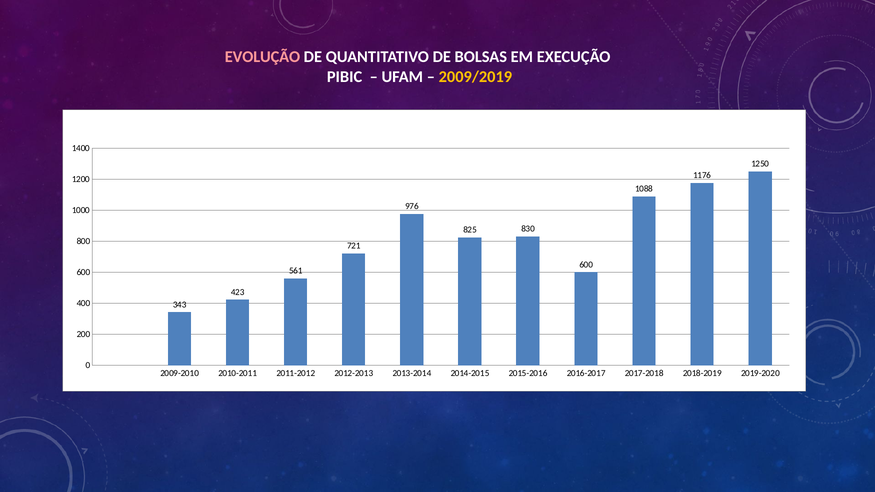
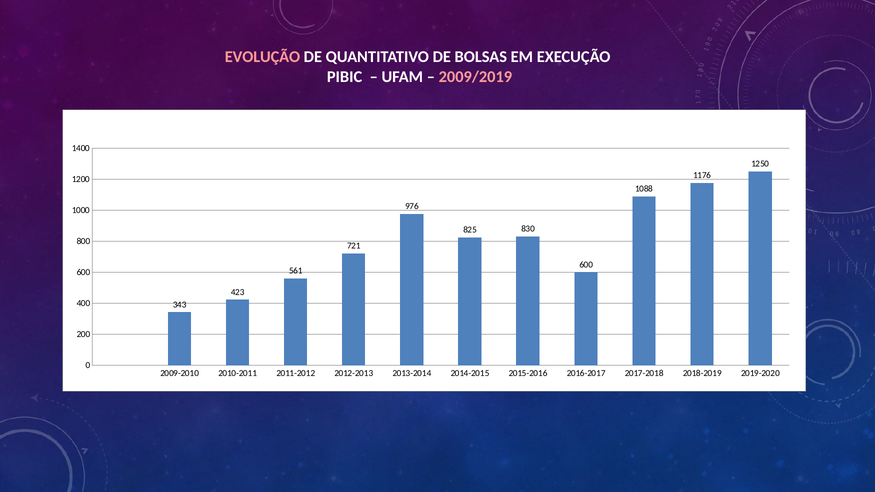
2009/2019 colour: yellow -> pink (475, 77)
